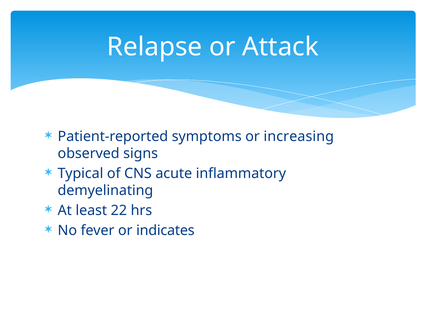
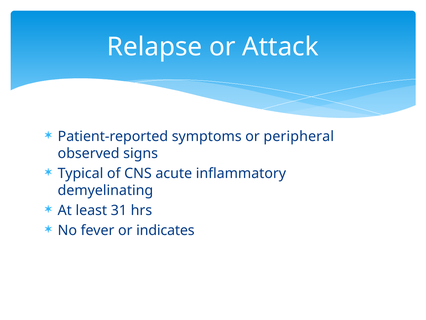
increasing: increasing -> peripheral (299, 136)
22: 22 -> 31 (119, 210)
